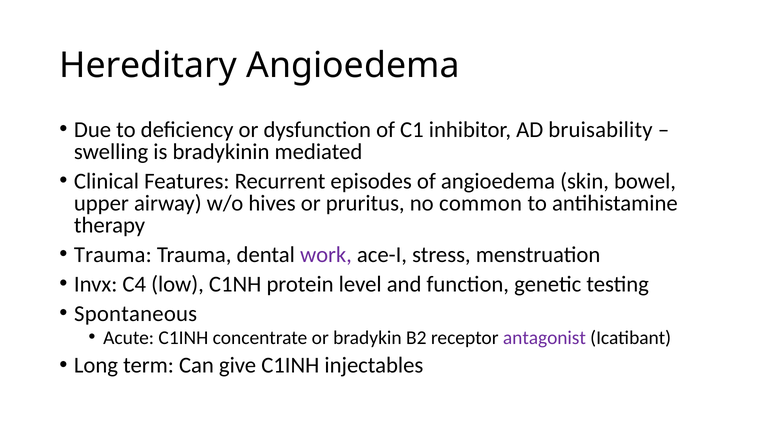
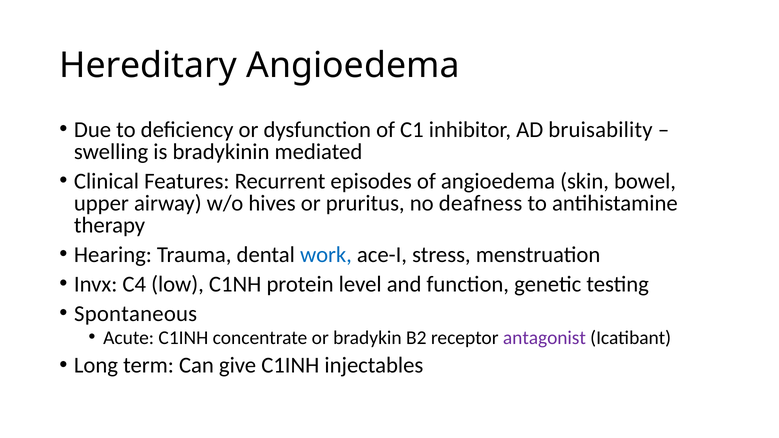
common: common -> deafness (481, 203)
Trauma: Trauma -> Hearing (113, 255)
work colour: purple -> blue (326, 255)
